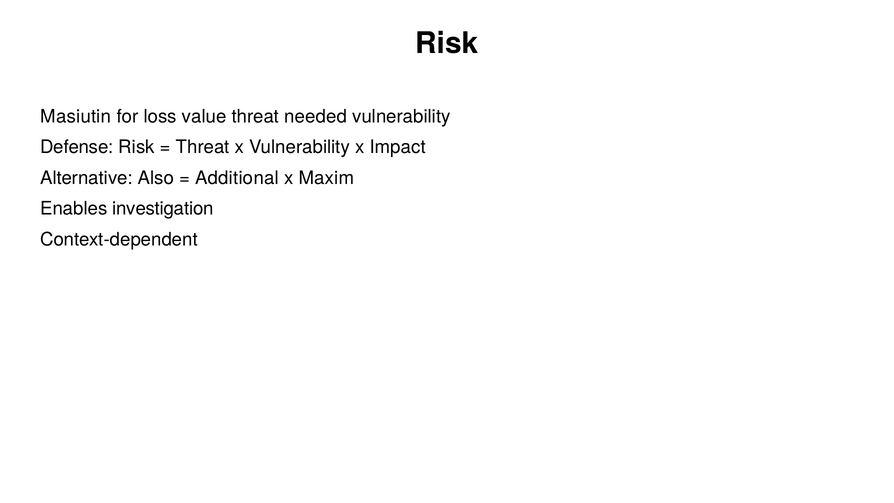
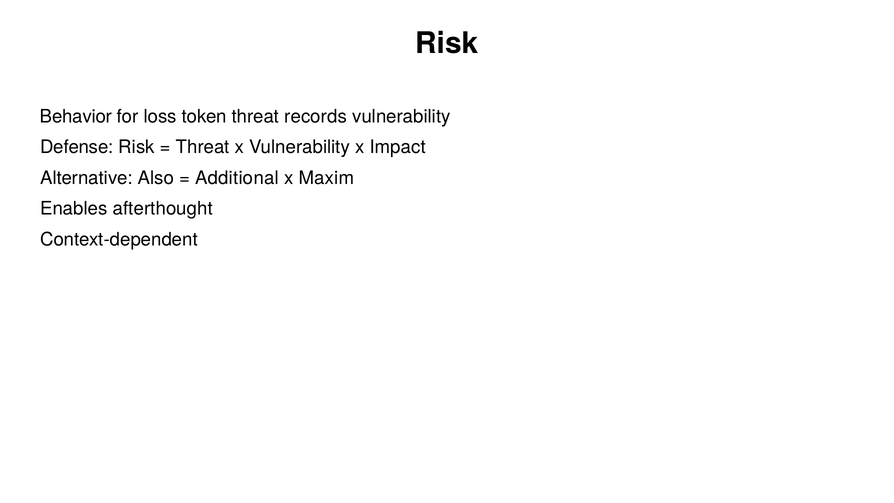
Masiutin: Masiutin -> Behavior (76, 116)
value: value -> token (204, 116)
needed: needed -> records (316, 116)
investigation: investigation -> afterthought (163, 209)
